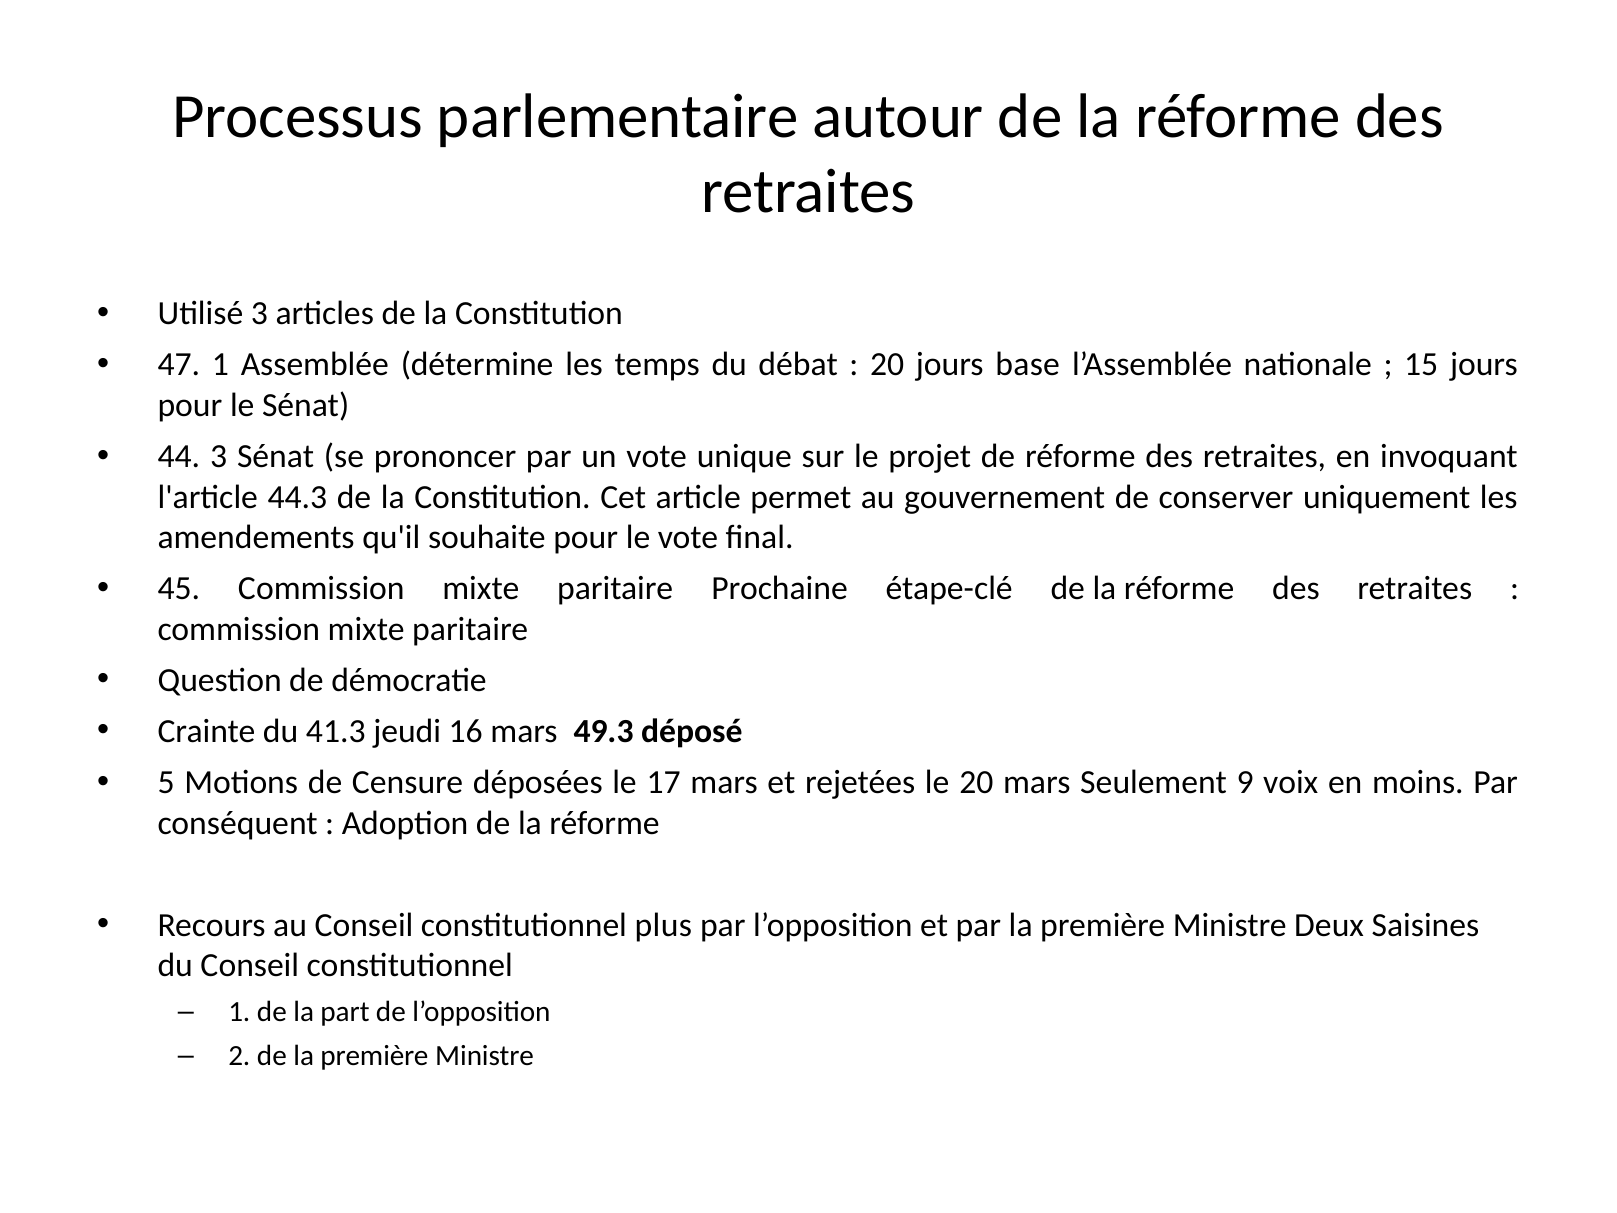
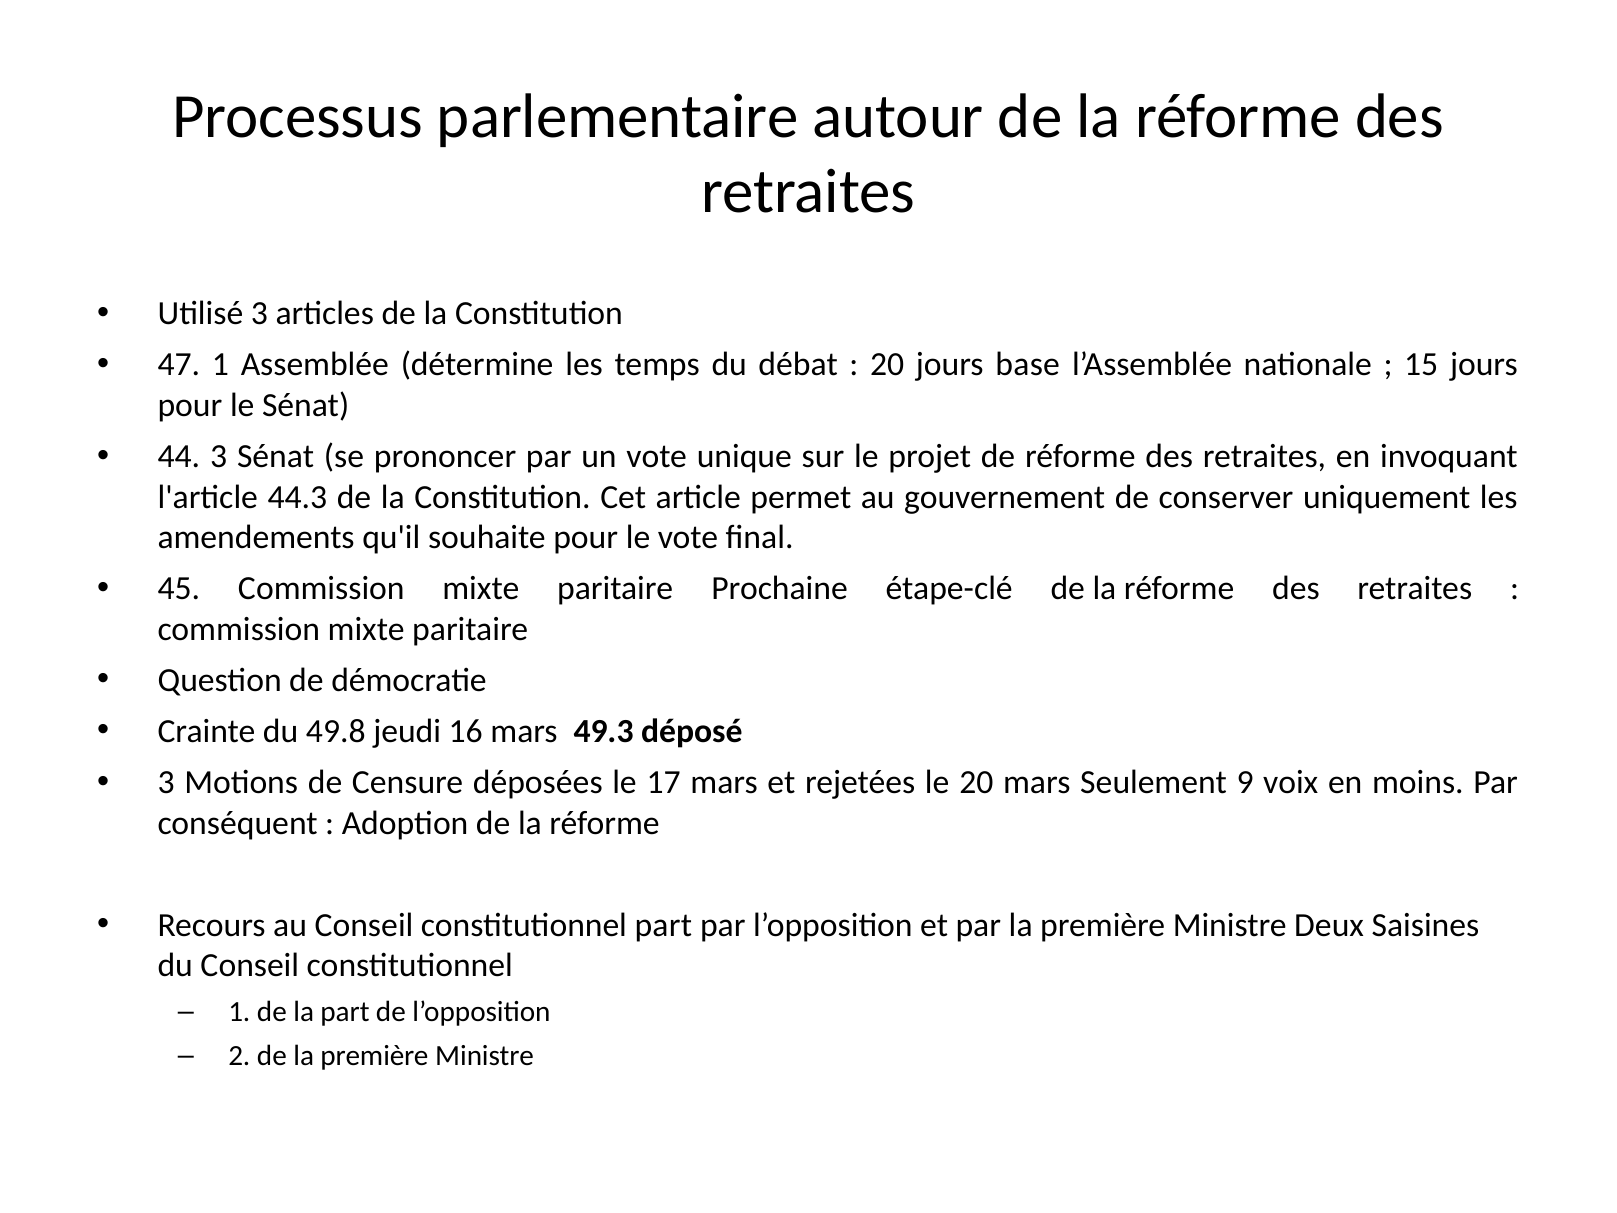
41.3: 41.3 -> 49.8 (336, 731)
5: 5 -> 3 (166, 782)
constitutionnel plus: plus -> part (663, 925)
